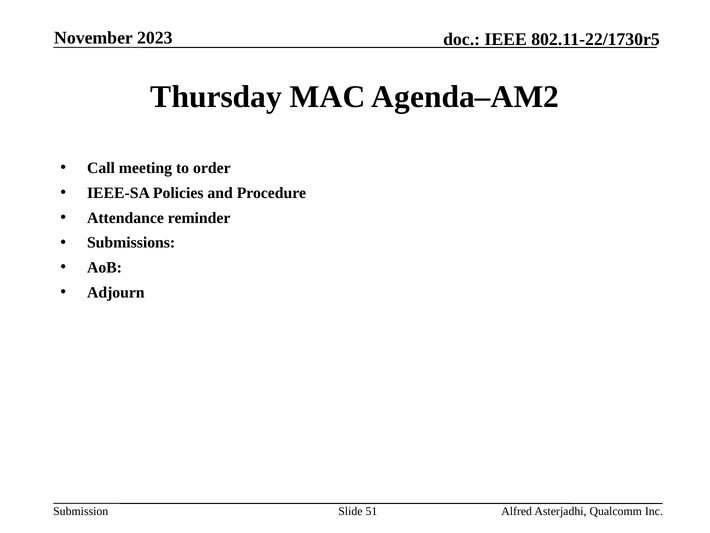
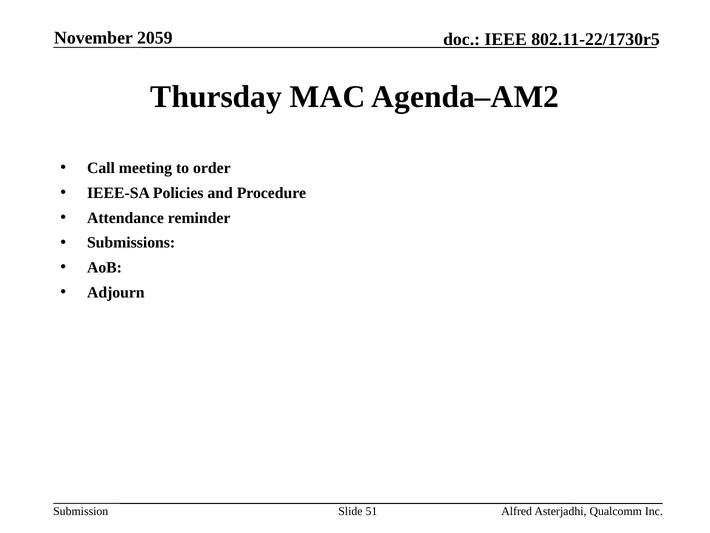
2023: 2023 -> 2059 (155, 38)
